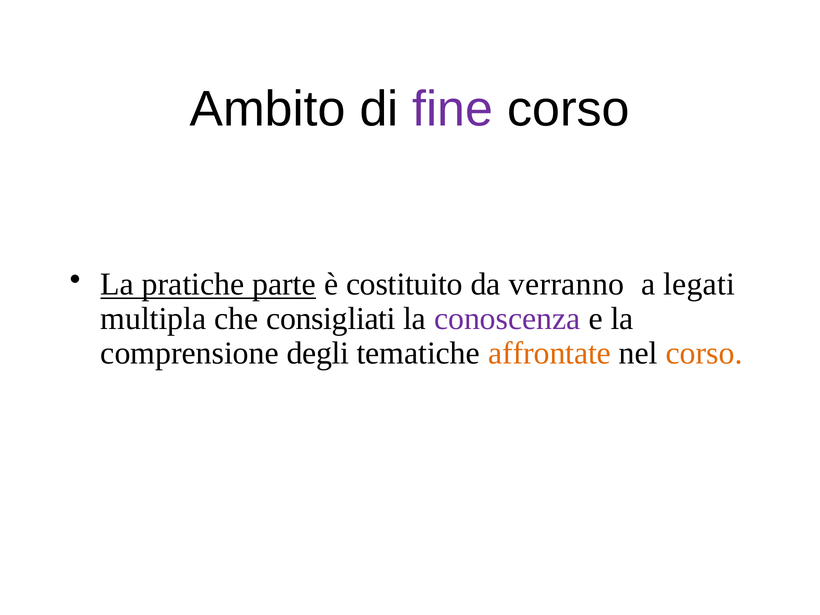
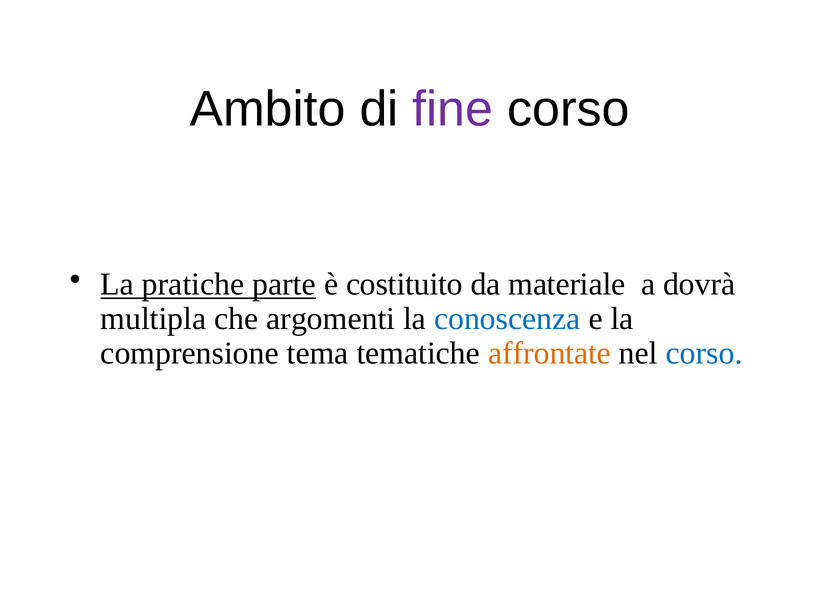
verranno: verranno -> materiale (567, 284)
legati: legati -> dovrà (699, 284)
consigliati: consigliati -> argomenti (331, 319)
conoscenza colour: purple -> blue (507, 319)
degli: degli -> tema (318, 353)
corso colour: orange -> blue (704, 353)
